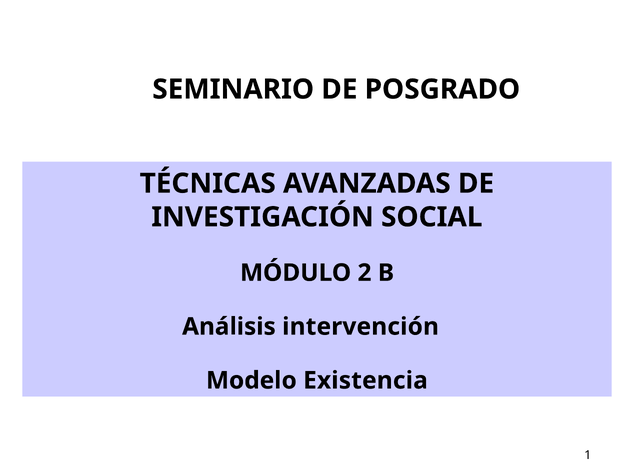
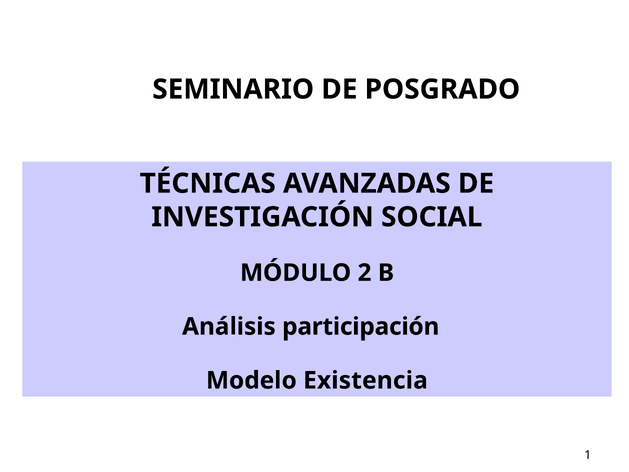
intervención: intervención -> participación (361, 326)
